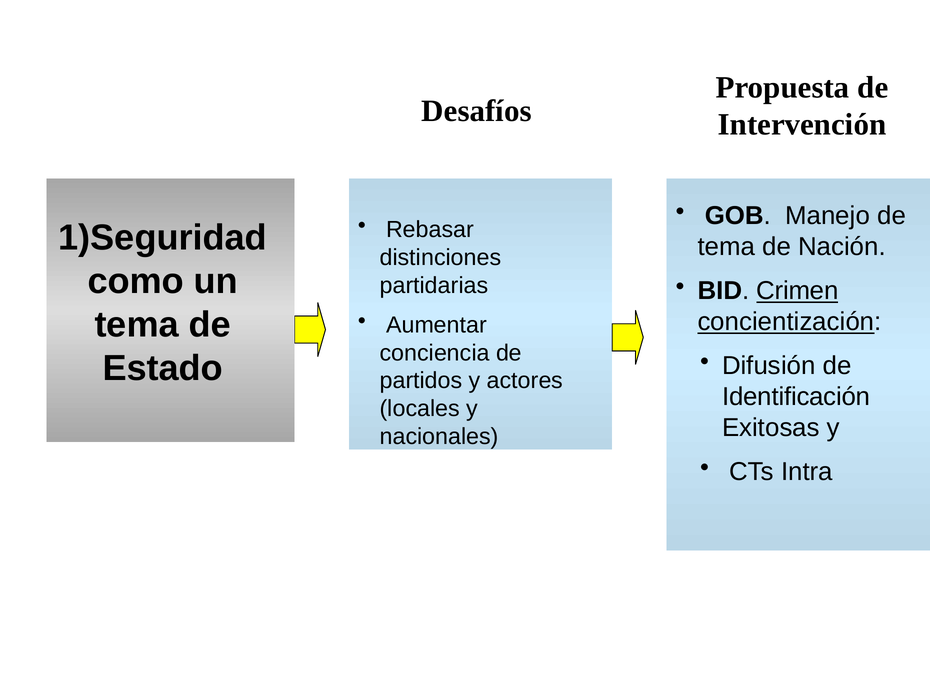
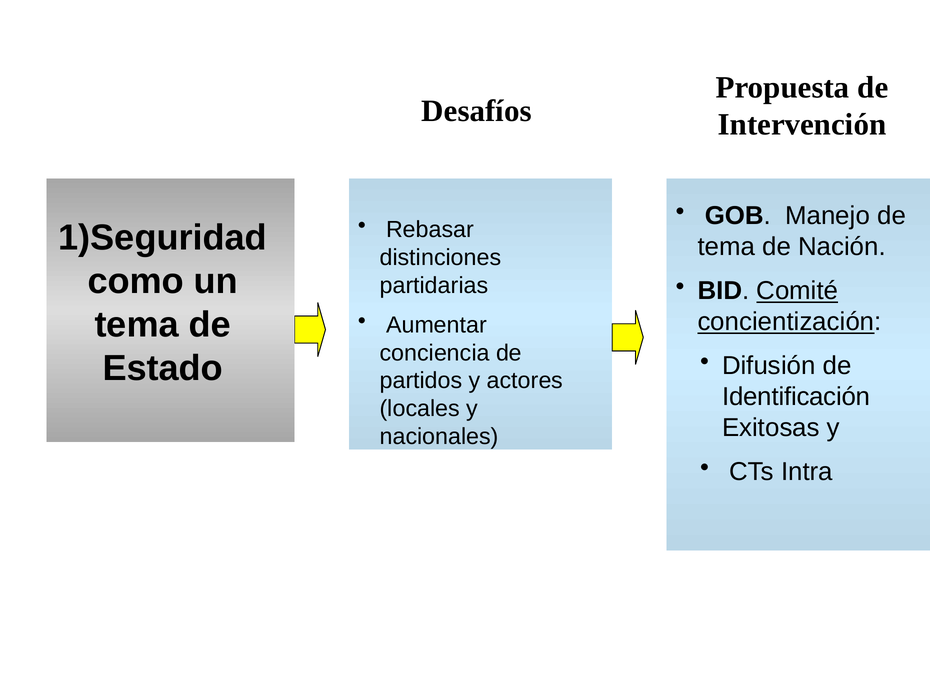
Crimen: Crimen -> Comité (797, 291)
